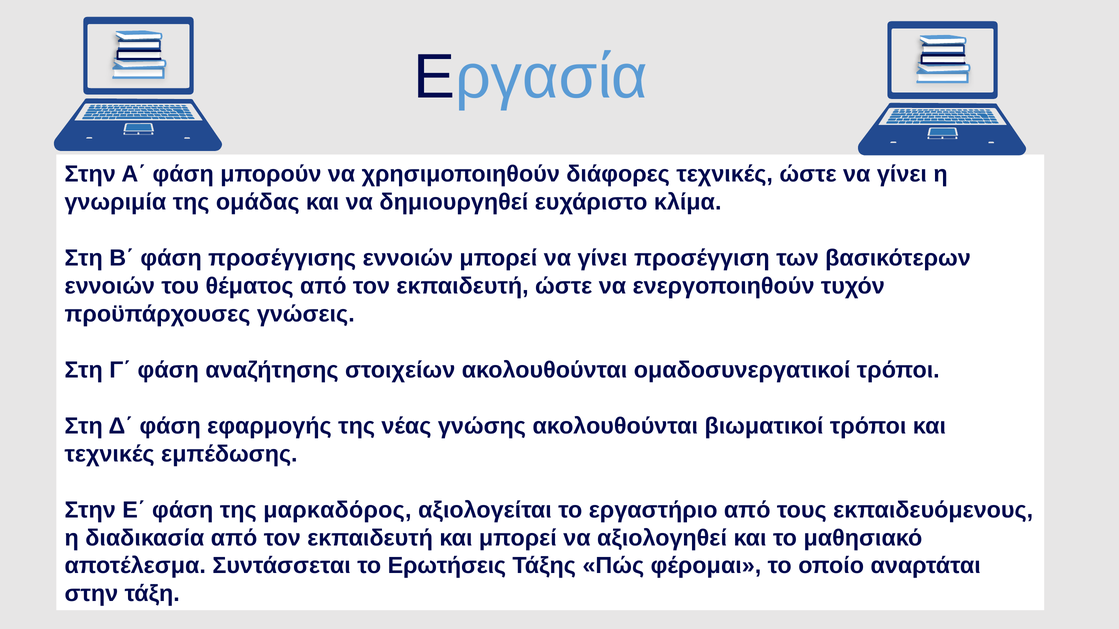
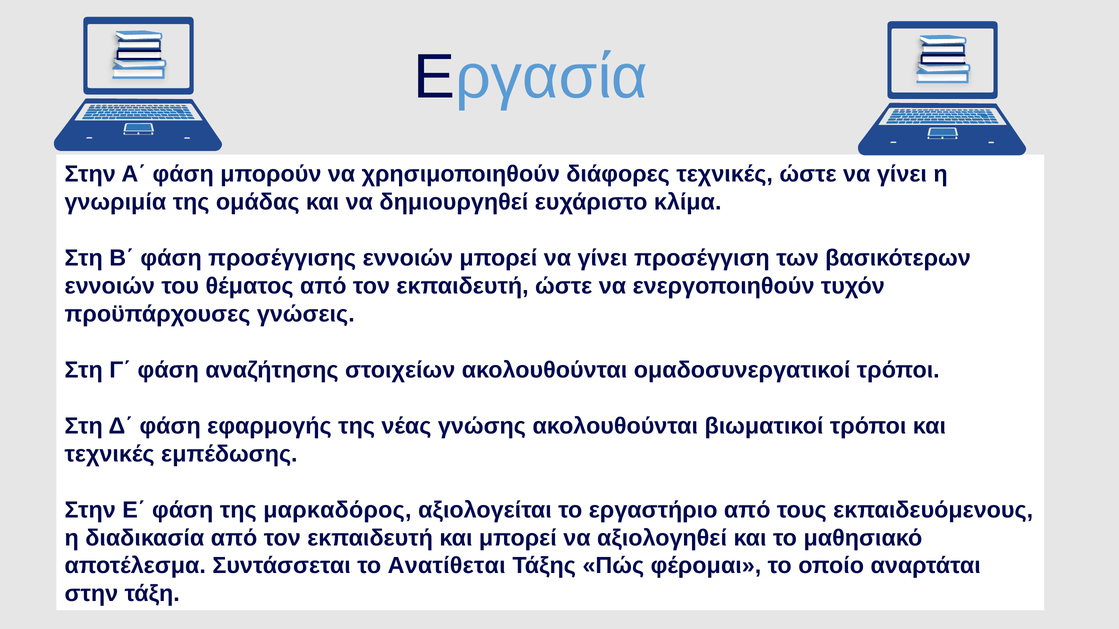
Ερωτήσεις: Ερωτήσεις -> Ανατίθεται (447, 566)
